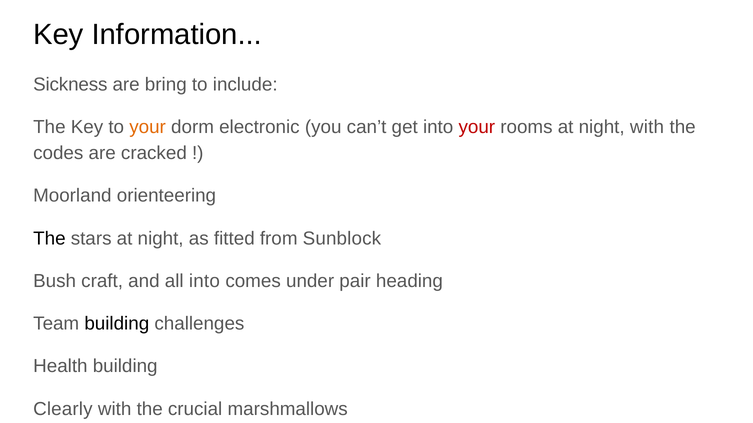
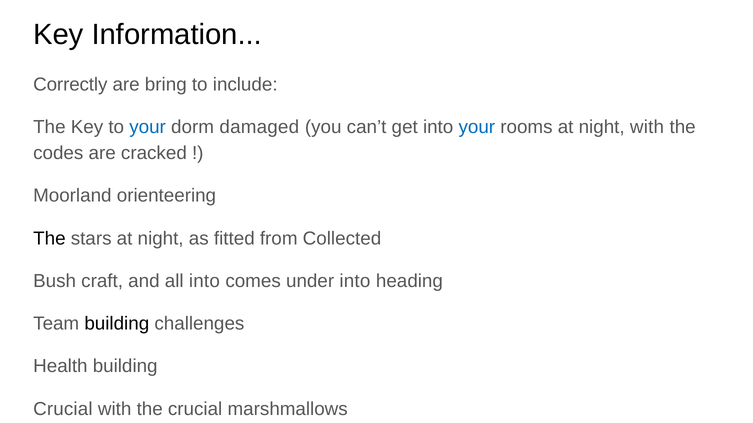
Sickness: Sickness -> Correctly (70, 85)
your colour: orange -> blue (148, 127)
electronic: electronic -> damaged (259, 127)
your colour: red -> blue (477, 127)
Sunblock: Sunblock -> Collected (342, 239)
under pair: pair -> into (355, 281)
Clearly: Clearly -> Crucial (63, 409)
